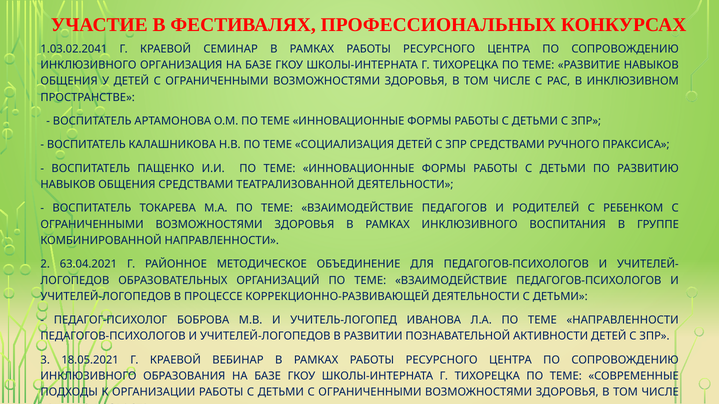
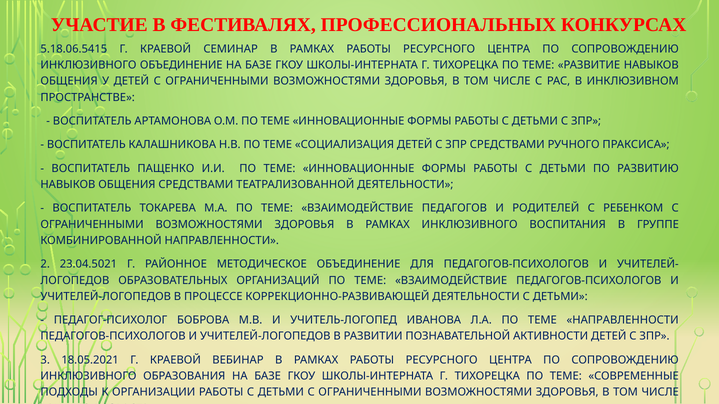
1.03.02.2041: 1.03.02.2041 -> 5.18.06.5415 (74, 49)
ИНКЛЮЗИВНОГО ОРГАНИЗАЦИЯ: ОРГАНИЗАЦИЯ -> ОБЪЕДИНЕНИЕ (181, 65)
63.04.2021: 63.04.2021 -> 23.04.5021 (88, 264)
